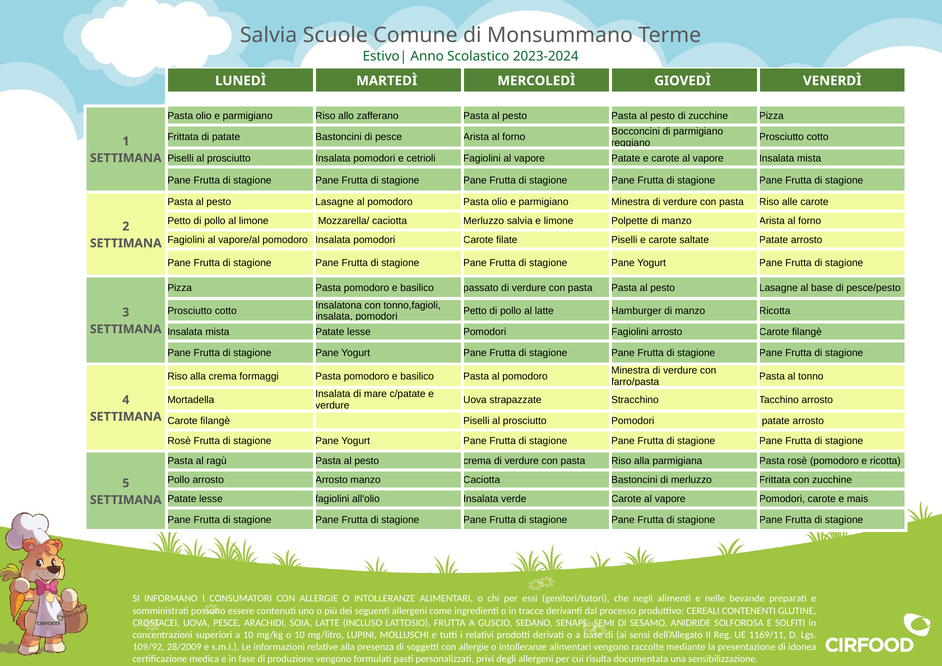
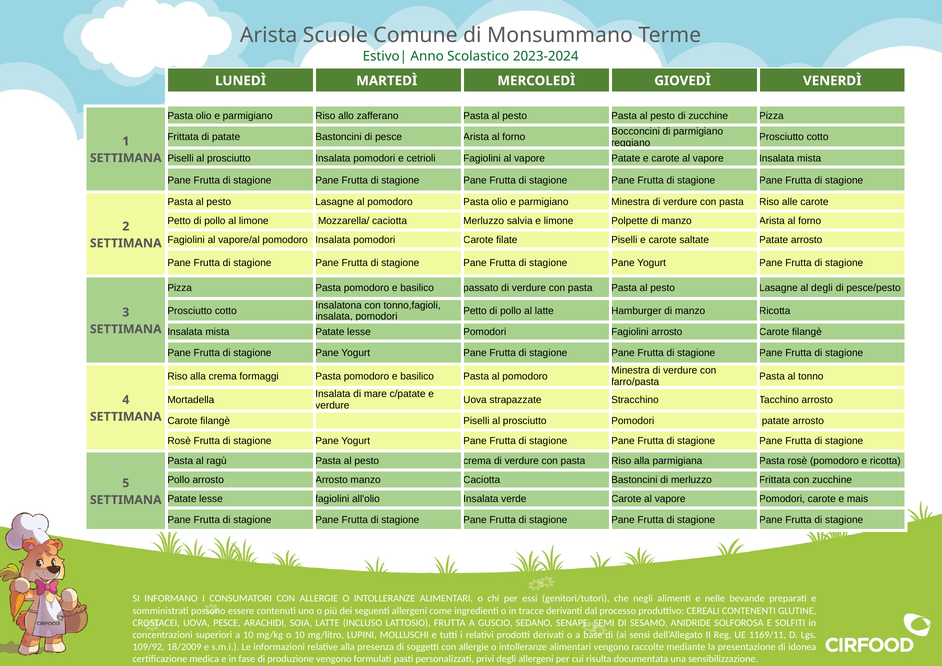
Salvia: Salvia -> Arista (269, 35)
al base: base -> degli (822, 288)
28/2009: 28/2009 -> 18/2009 (184, 647)
